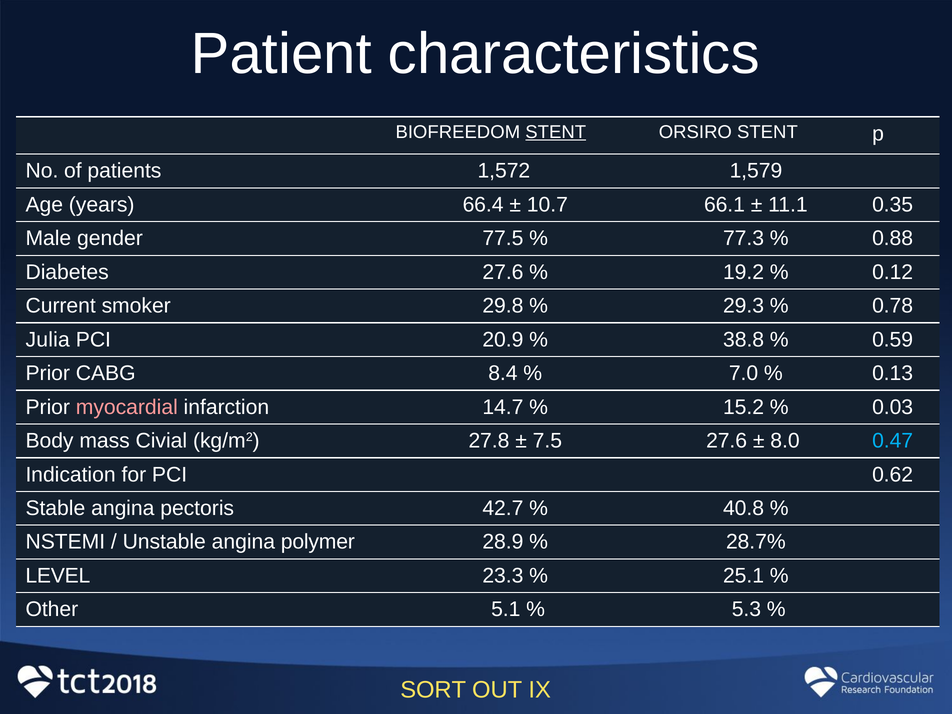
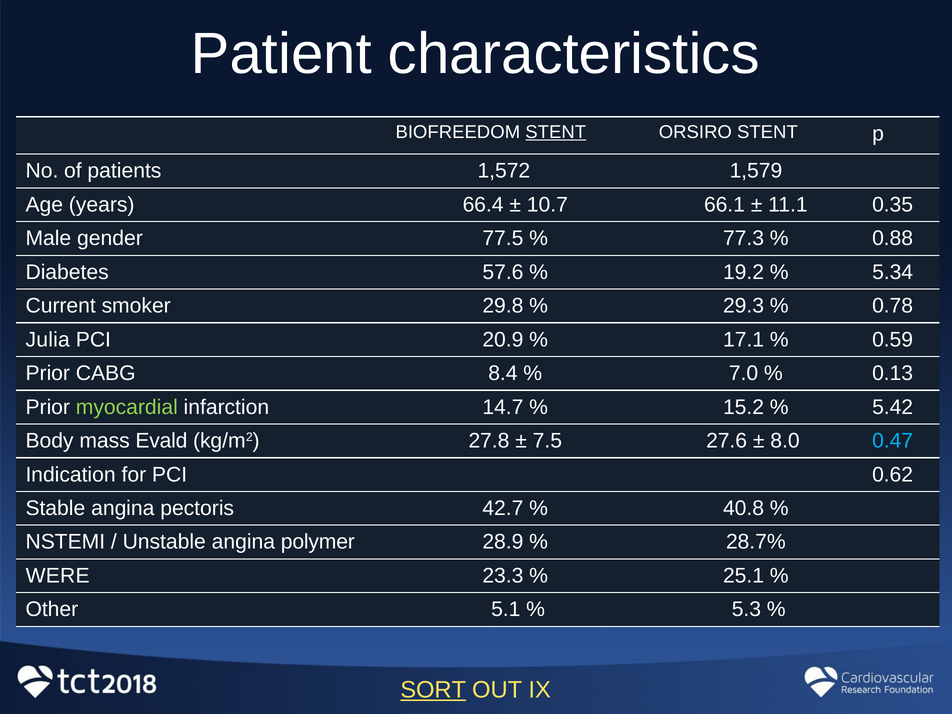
Diabetes 27.6: 27.6 -> 57.6 (503, 272)
0.12: 0.12 -> 5.34 (893, 272)
38.8: 38.8 -> 17.1 (744, 340)
myocardial colour: pink -> light green (127, 407)
0.03: 0.03 -> 5.42 (893, 407)
Civial: Civial -> Evald (161, 441)
LEVEL: LEVEL -> WERE (58, 576)
SORT underline: none -> present (433, 690)
